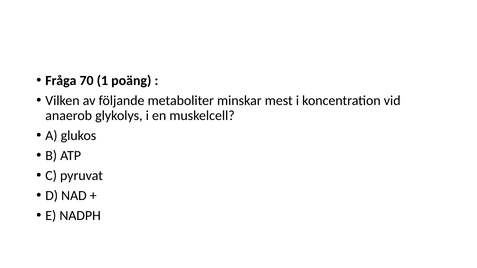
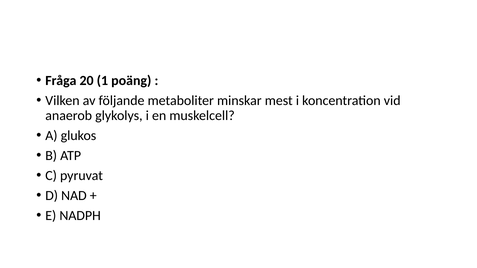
70: 70 -> 20 (87, 81)
